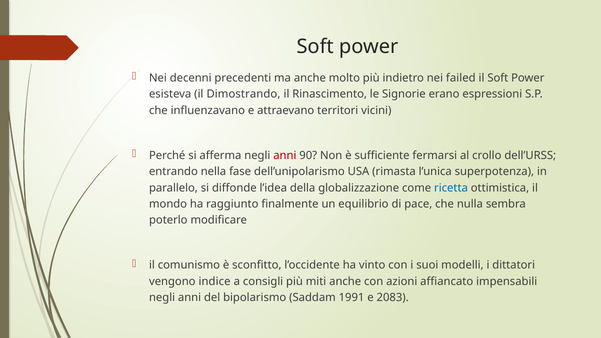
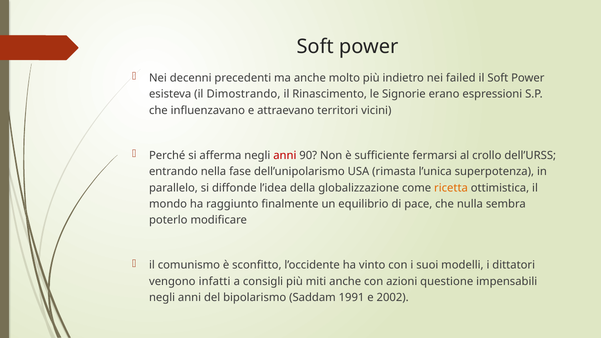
ricetta colour: blue -> orange (451, 188)
indice: indice -> infatti (215, 281)
affiancato: affiancato -> questione (447, 281)
2083: 2083 -> 2002 (393, 298)
